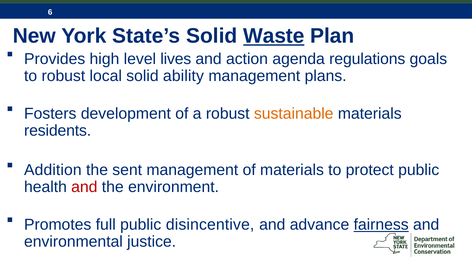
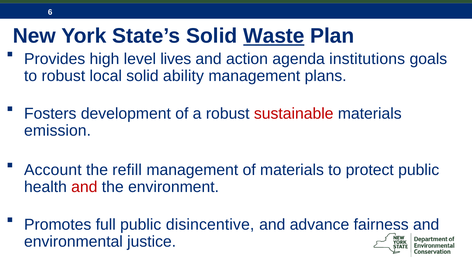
regulations: regulations -> institutions (367, 59)
sustainable colour: orange -> red (294, 113)
residents: residents -> emission (58, 130)
Addition: Addition -> Account (53, 170)
sent: sent -> refill (127, 170)
fairness underline: present -> none (381, 224)
